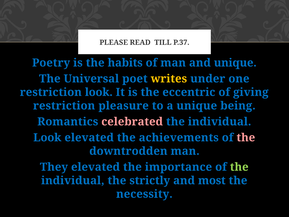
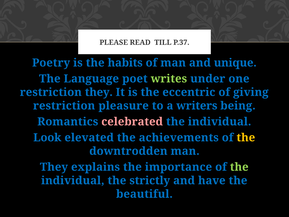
Universal: Universal -> Language (91, 79)
writes colour: yellow -> light green (169, 79)
restriction look: look -> they (99, 92)
a unique: unique -> writers (197, 106)
the colour: pink -> yellow (246, 137)
They elevated: elevated -> explains (95, 167)
most: most -> have (212, 180)
necessity: necessity -> beautiful (144, 194)
